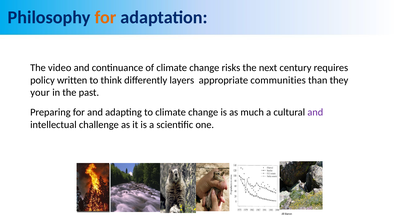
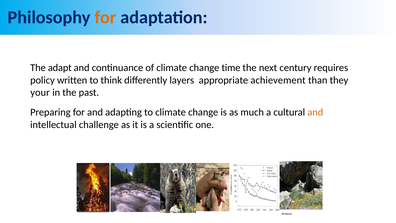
video: video -> adapt (60, 68)
risks: risks -> time (231, 68)
communities: communities -> achievement (278, 80)
and colour: purple -> orange (315, 112)
